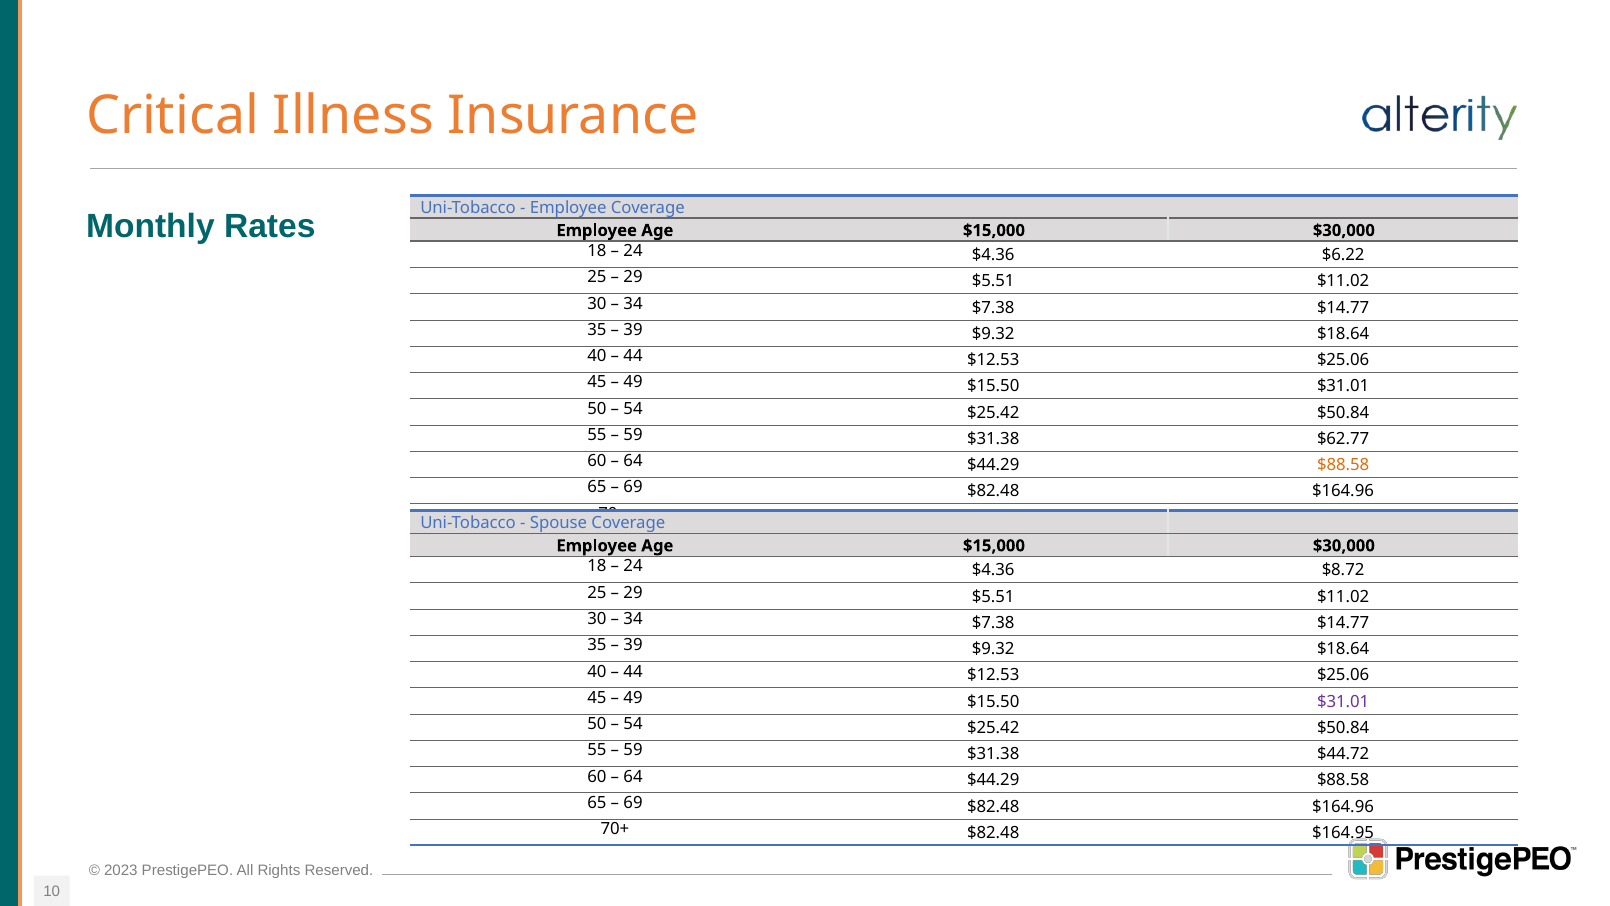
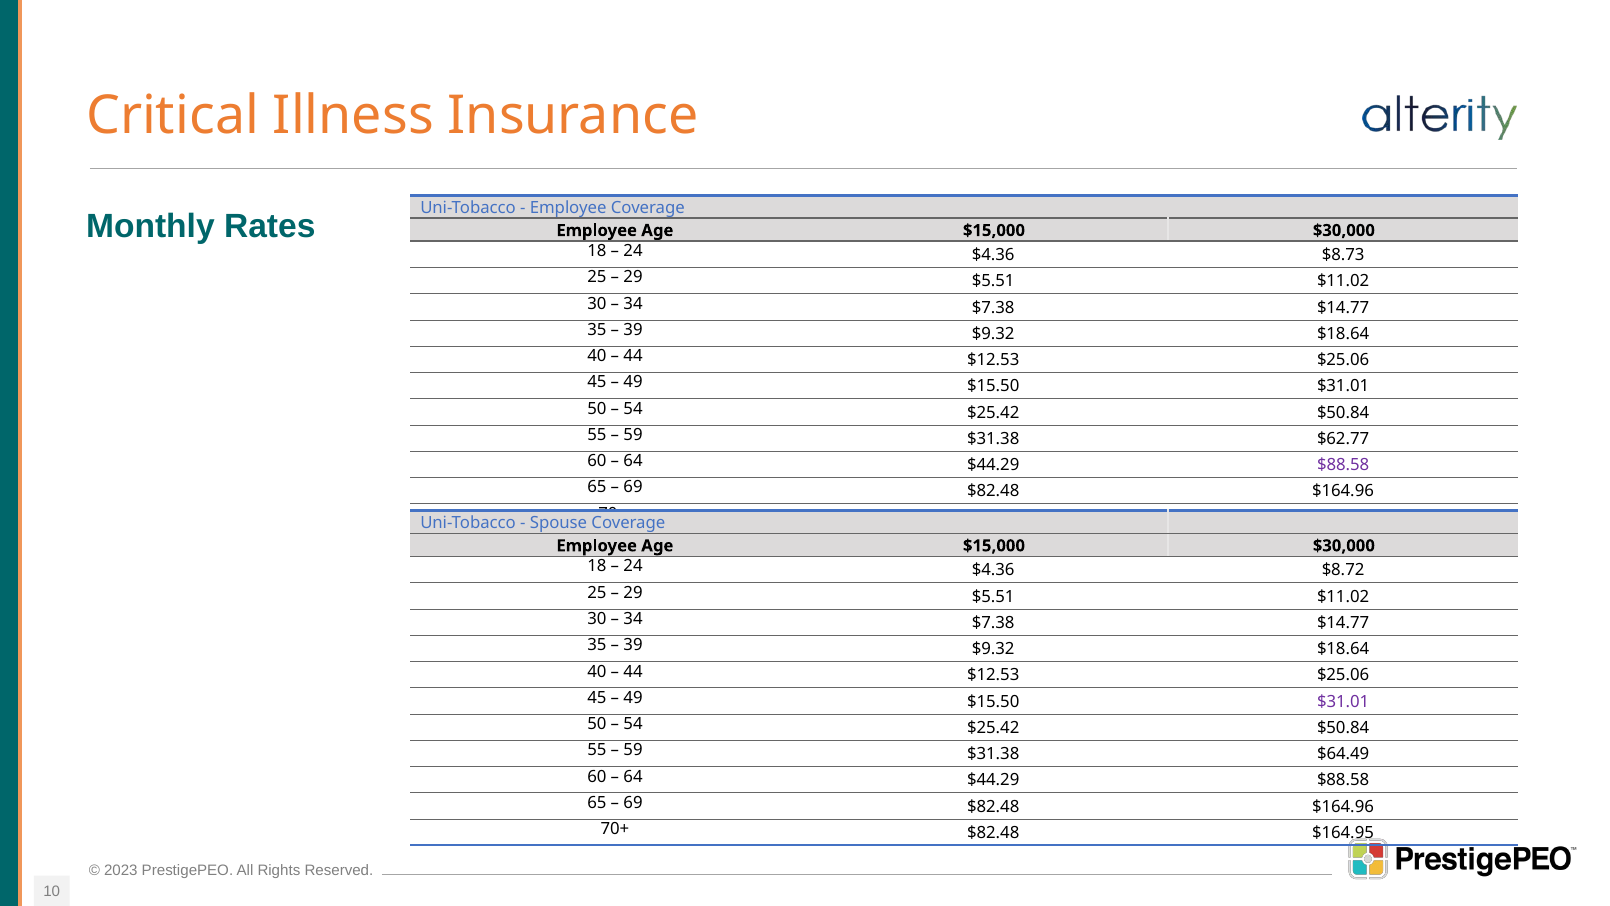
$6.22: $6.22 -> $8.73 (1343, 255)
$88.58 colour: orange -> purple (1343, 465)
$44.72: $44.72 -> $64.49 (1343, 754)
